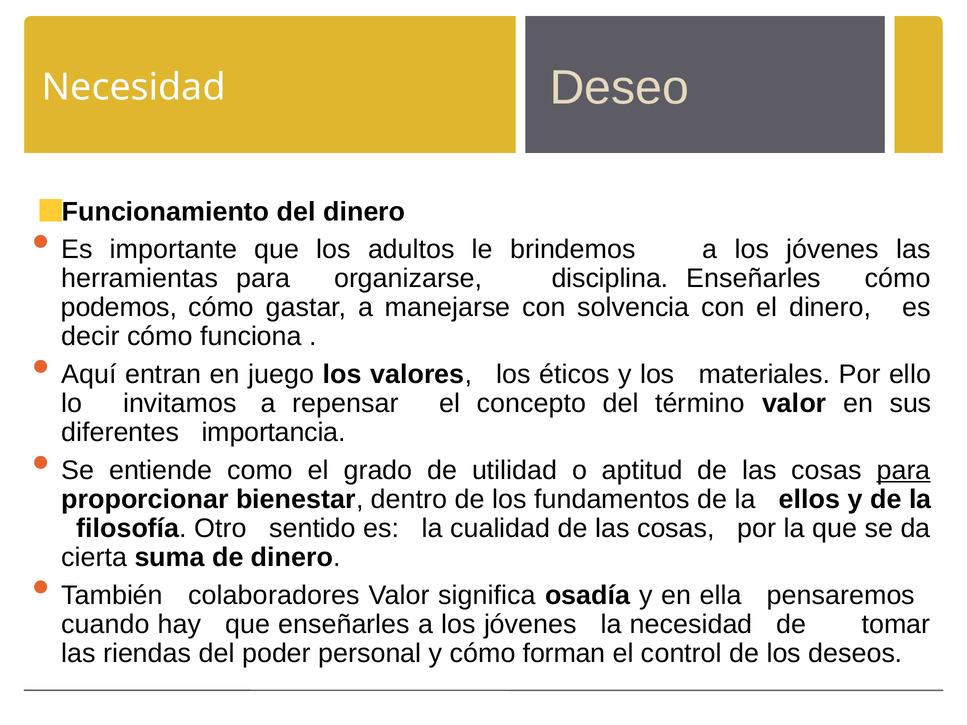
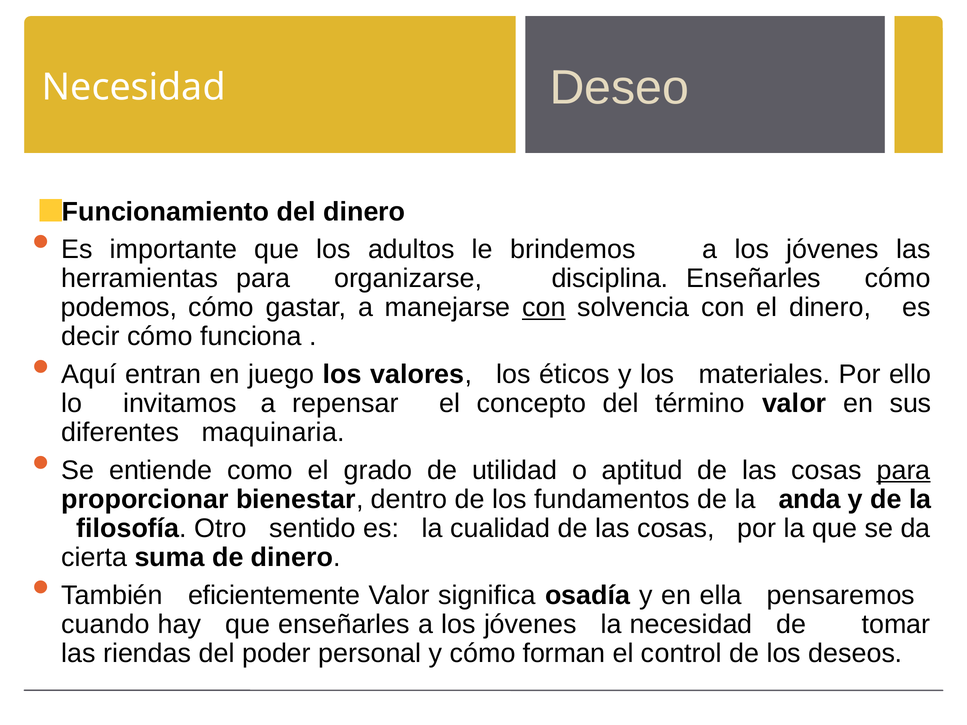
con underline: none -> present (544, 308)
importancia: importancia -> maquinaria (273, 433)
ellos: ellos -> anda (810, 500)
colaboradores: colaboradores -> eficientemente (274, 595)
